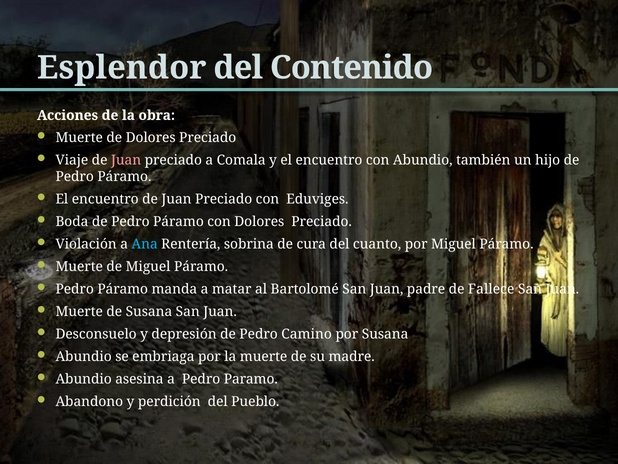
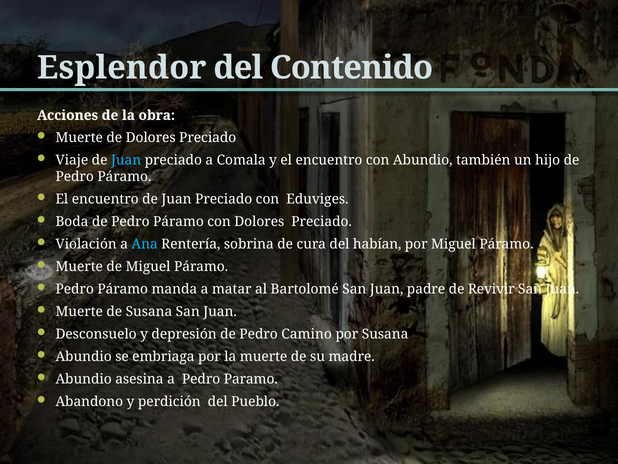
Juan colour: pink -> light blue (126, 160)
cuanto: cuanto -> habían (377, 244)
Fallece: Fallece -> Revivir (491, 289)
